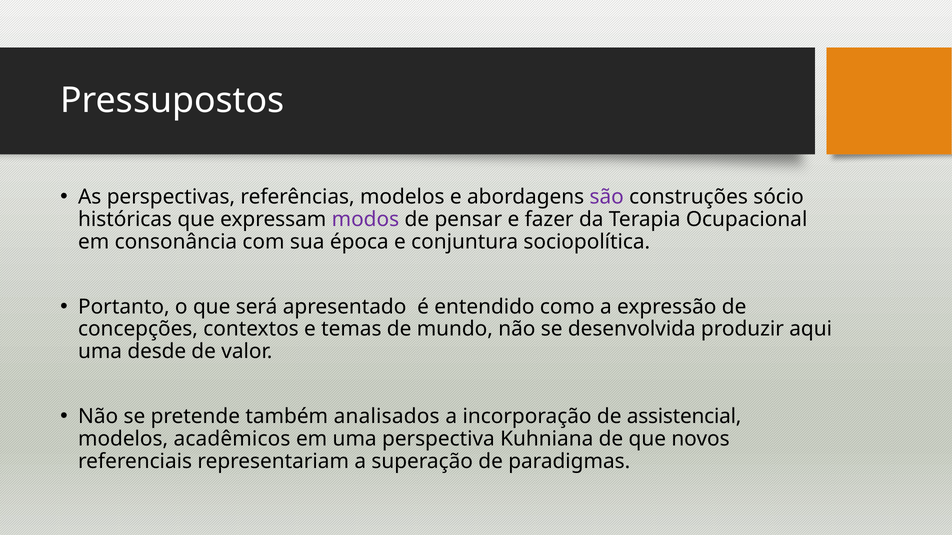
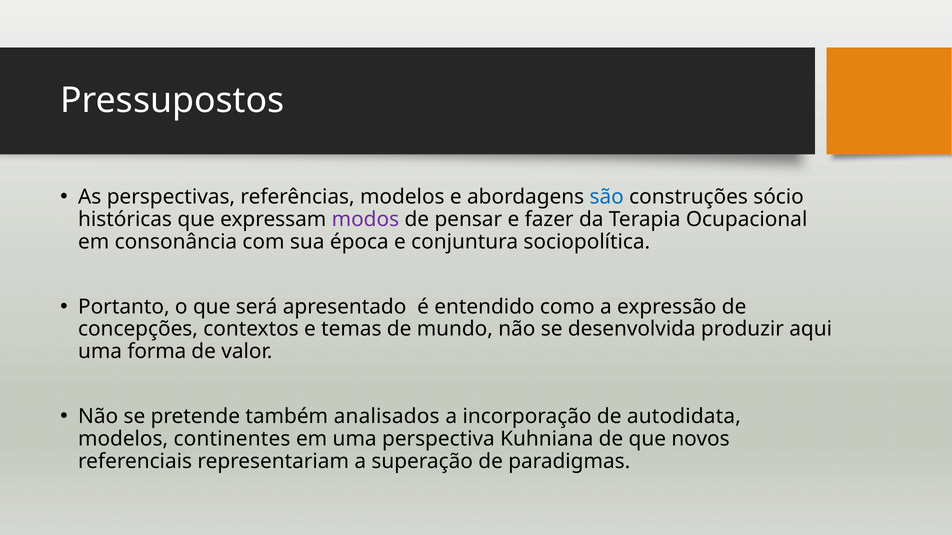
são colour: purple -> blue (607, 197)
desde: desde -> forma (157, 352)
assistencial: assistencial -> autodidata (684, 417)
acadêmicos: acadêmicos -> continentes (232, 439)
